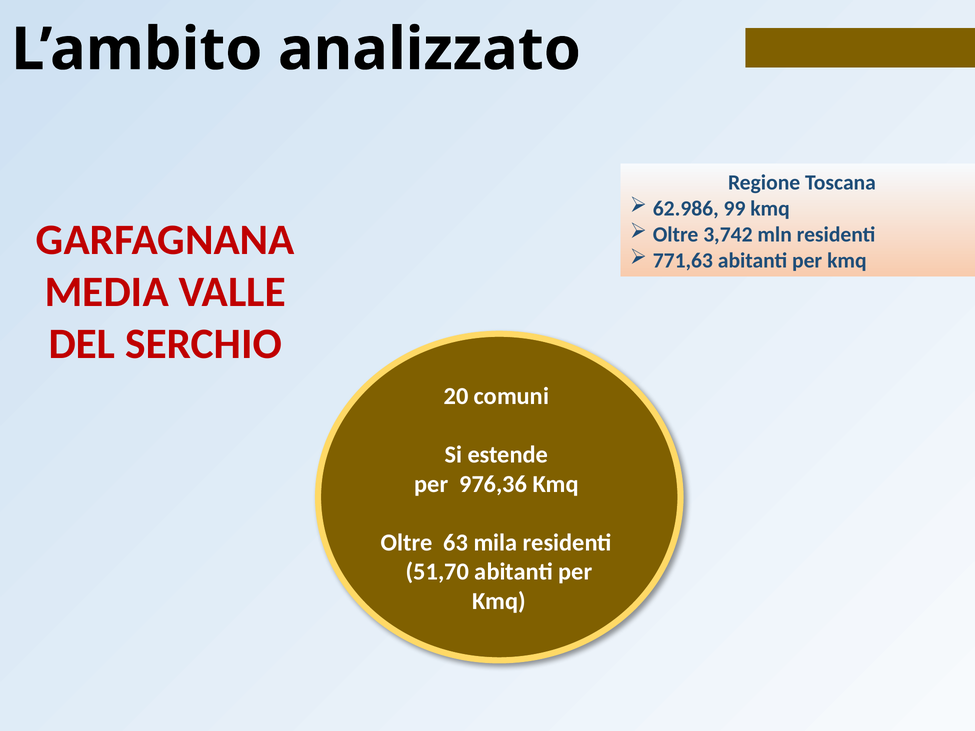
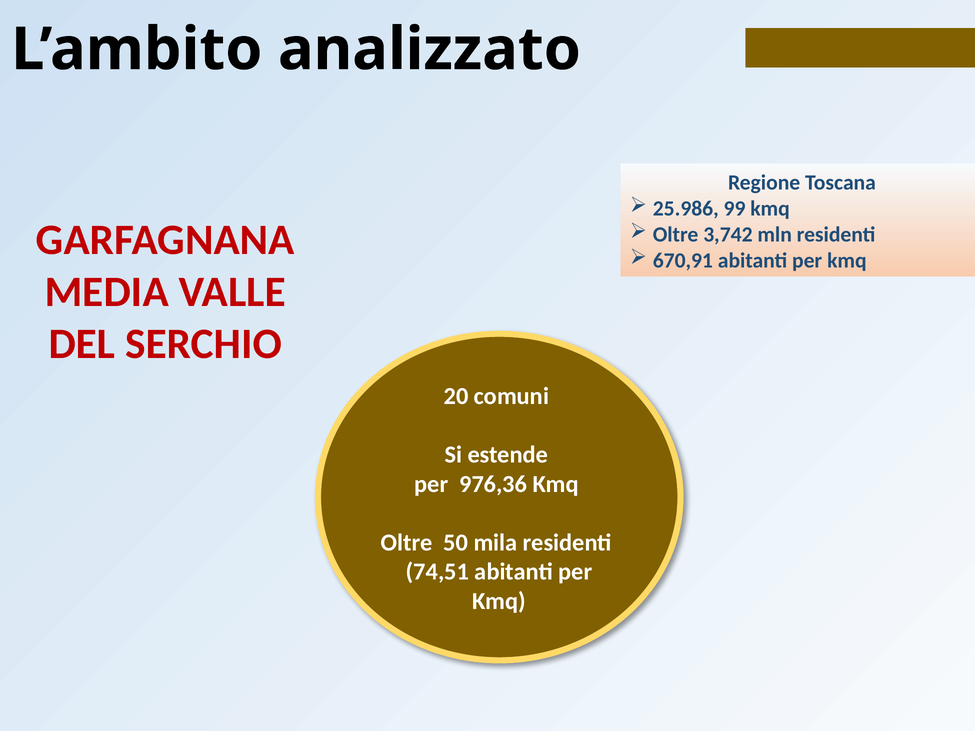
62.986: 62.986 -> 25.986 (686, 209)
771,63: 771,63 -> 670,91 (683, 261)
63: 63 -> 50 (456, 543)
51,70: 51,70 -> 74,51 (437, 572)
